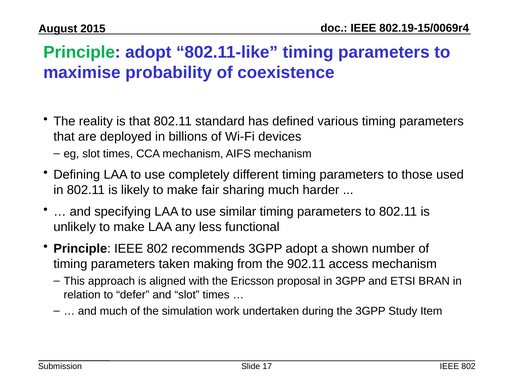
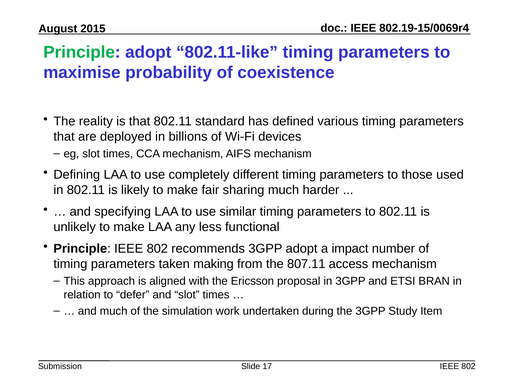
shown: shown -> impact (350, 248)
902.11: 902.11 -> 807.11 (306, 264)
